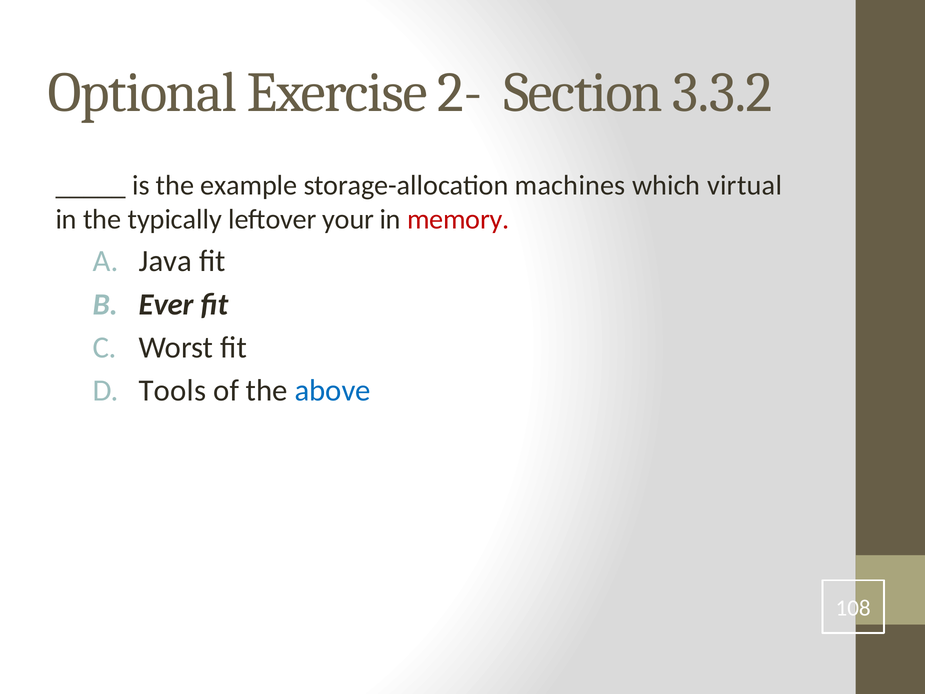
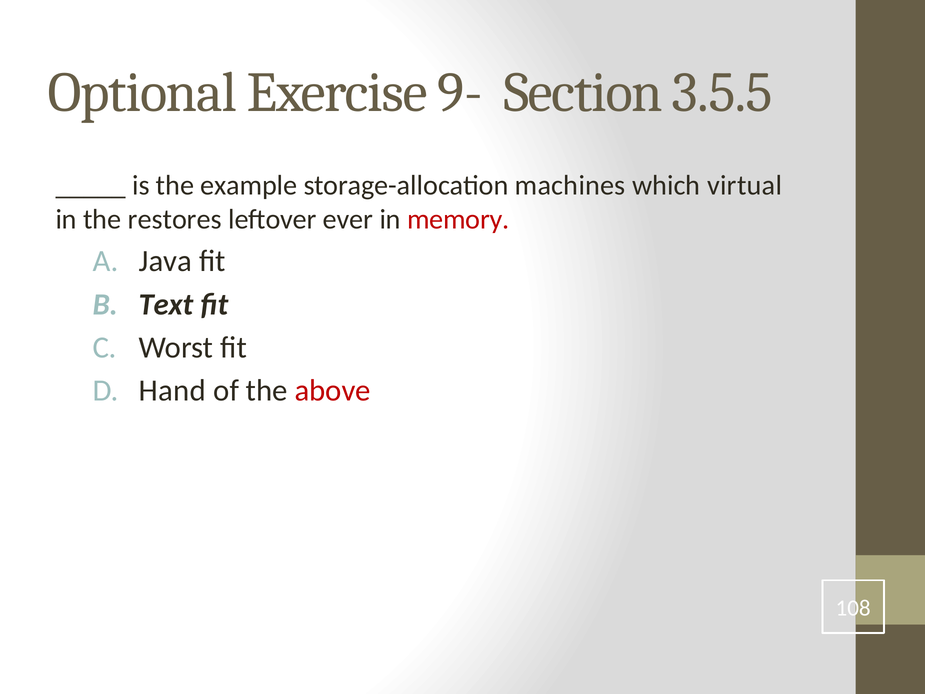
2-: 2- -> 9- (460, 93)
3.3.2: 3.3.2 -> 3.5.5 (722, 93)
typically: typically -> restores (175, 219)
your: your -> ever (348, 219)
Ever: Ever -> Text (166, 304)
Tools: Tools -> Hand (172, 391)
above colour: blue -> red (333, 391)
